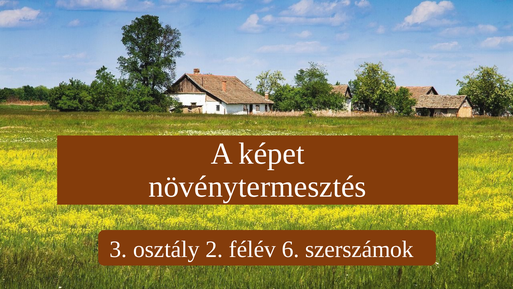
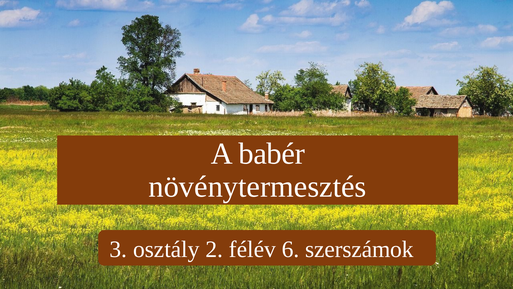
képet: képet -> babér (272, 153)
